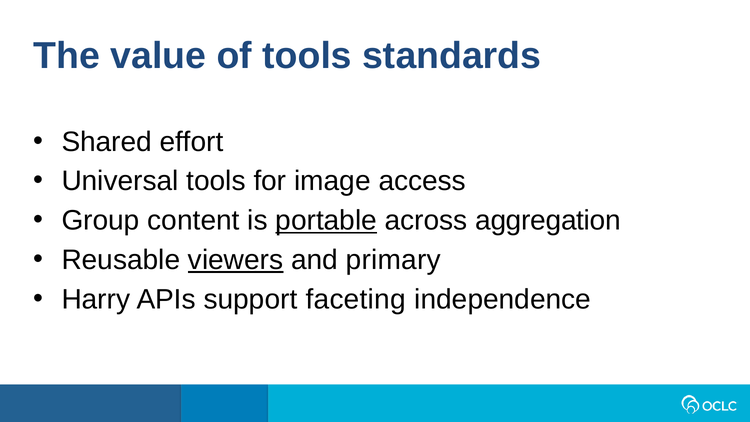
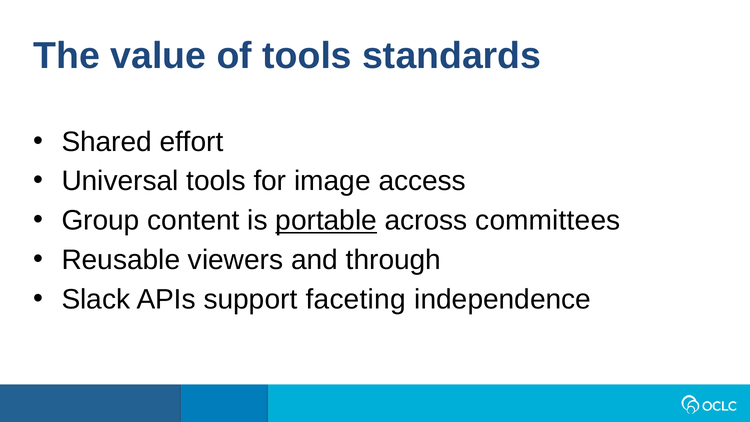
aggregation: aggregation -> committees (548, 220)
viewers underline: present -> none (236, 260)
primary: primary -> through (393, 260)
Harry: Harry -> Slack (96, 299)
